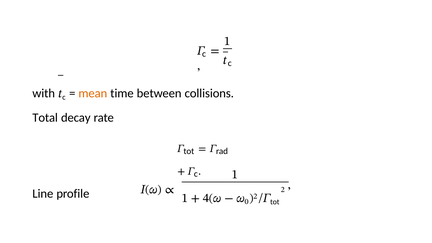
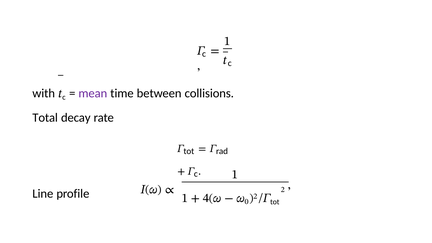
mean colour: orange -> purple (93, 93)
